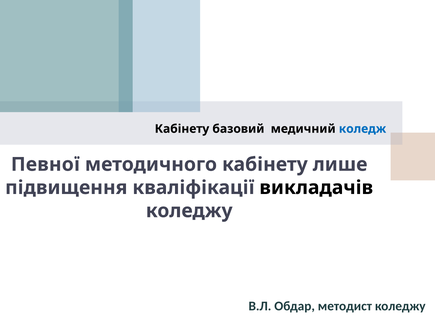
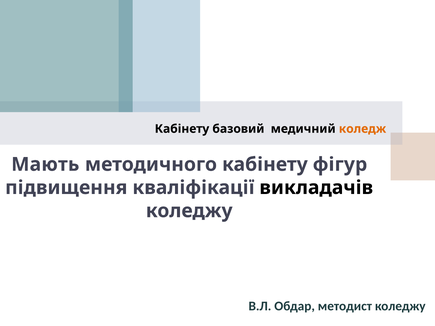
коледж colour: blue -> orange (363, 129)
Певної: Певної -> Мають (45, 165)
лише: лише -> фігур (340, 165)
